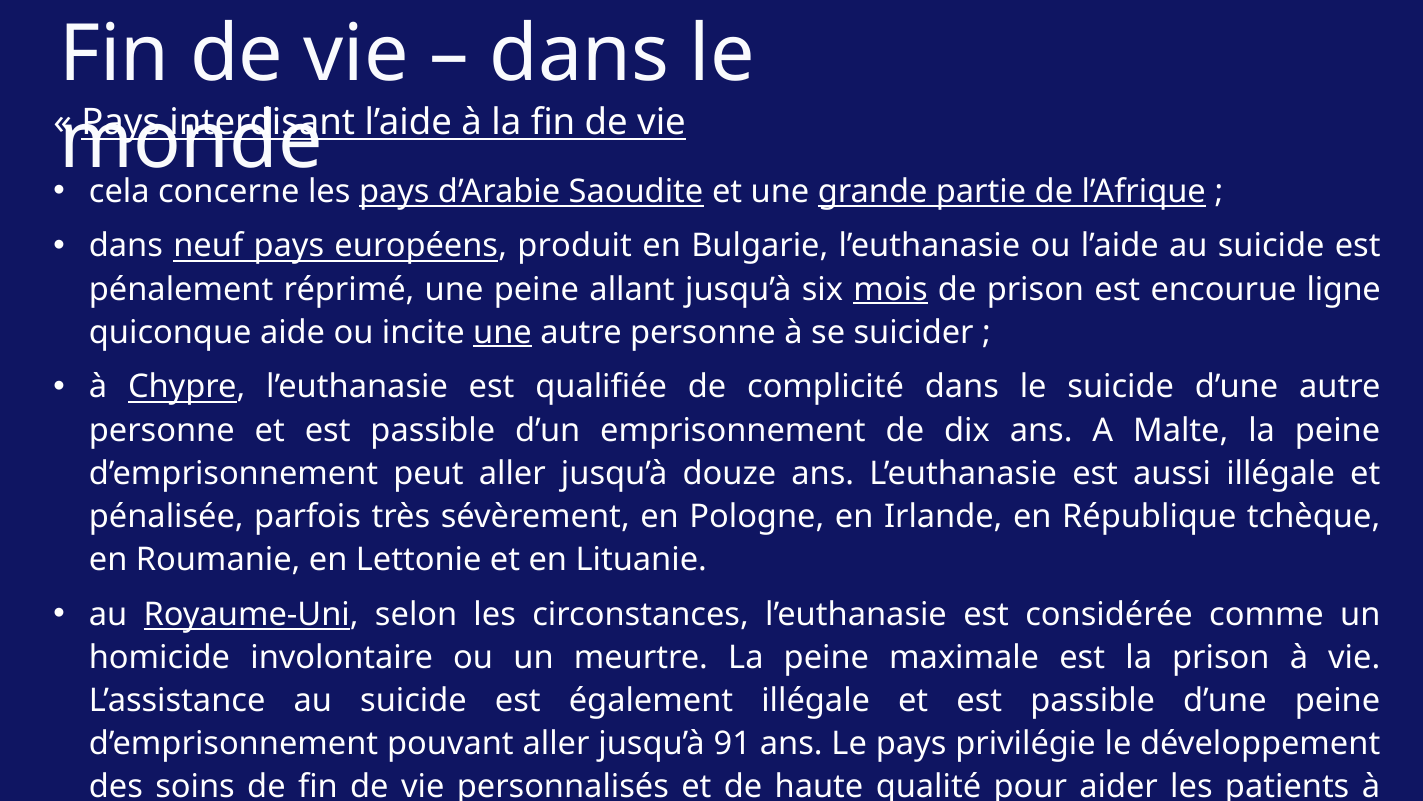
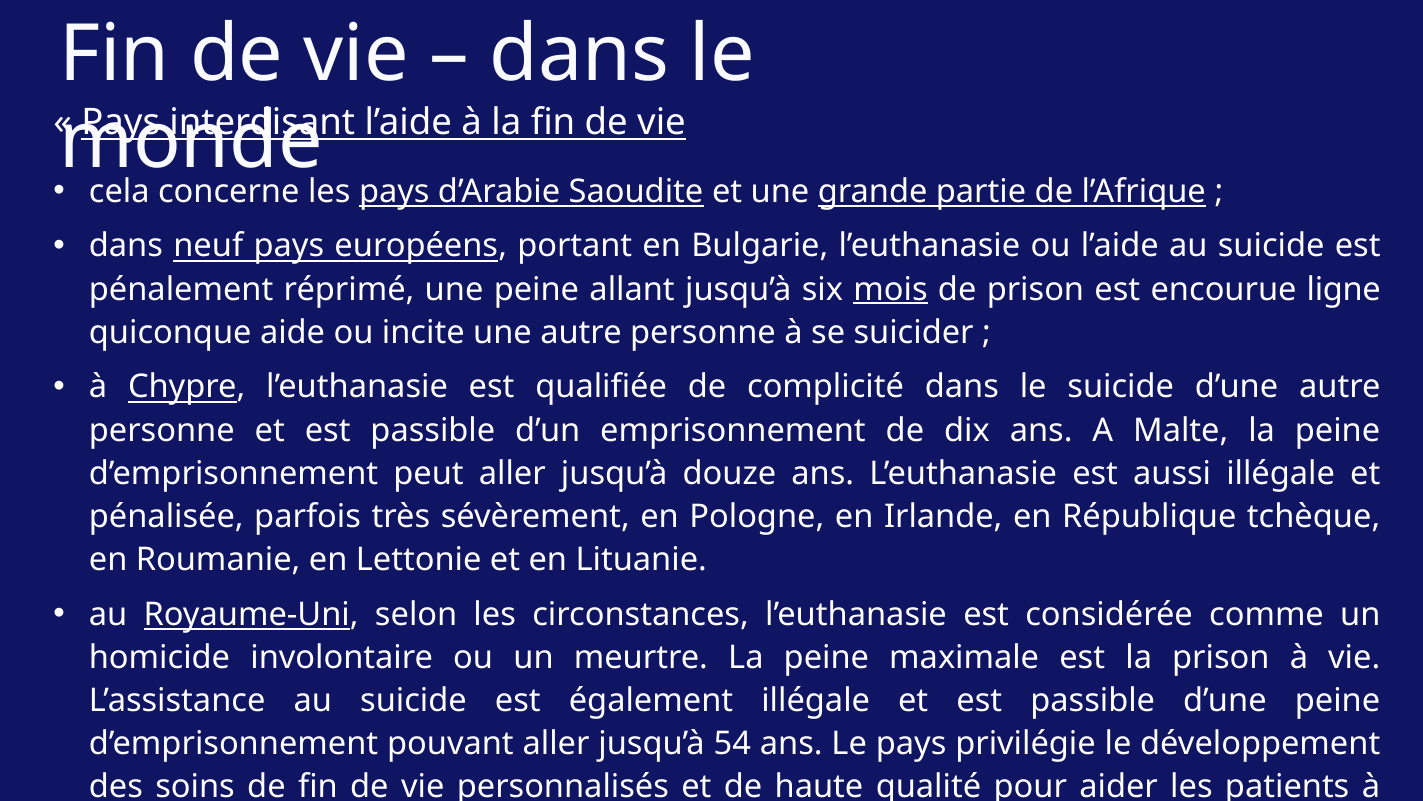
produit: produit -> portant (575, 246)
une underline: present -> none (503, 332)
91: 91 -> 54 (732, 743)
